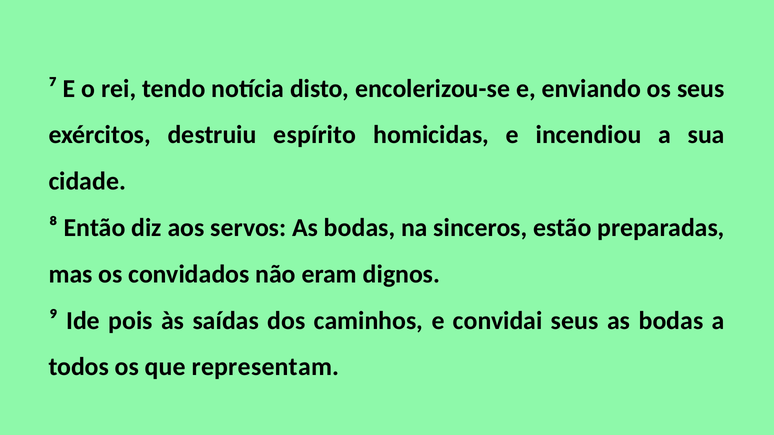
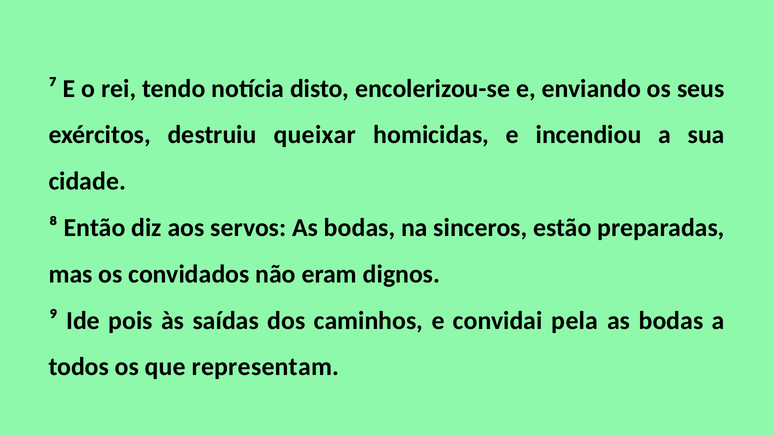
espírito: espírito -> queixar (315, 135)
convidai seus: seus -> pela (575, 321)
